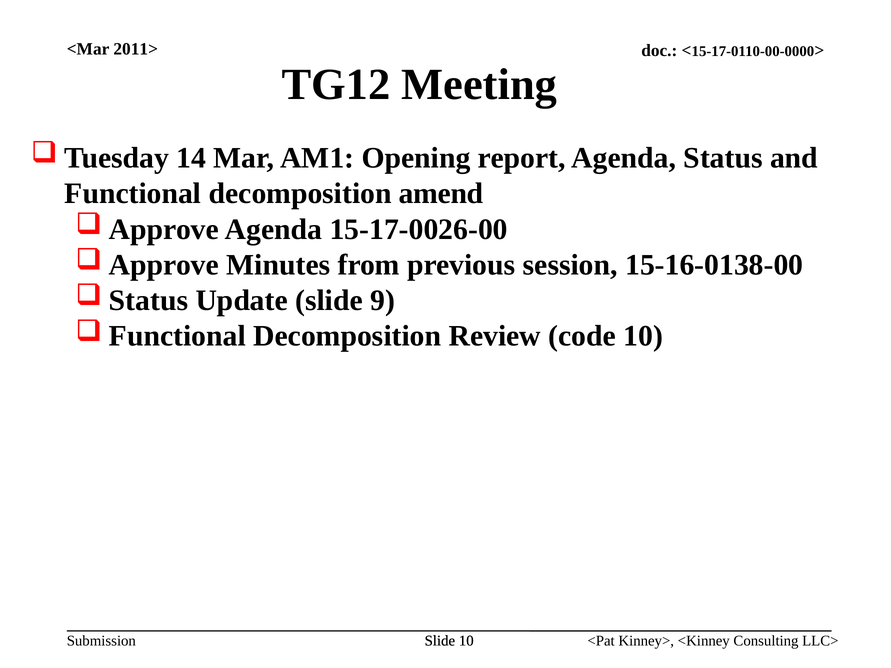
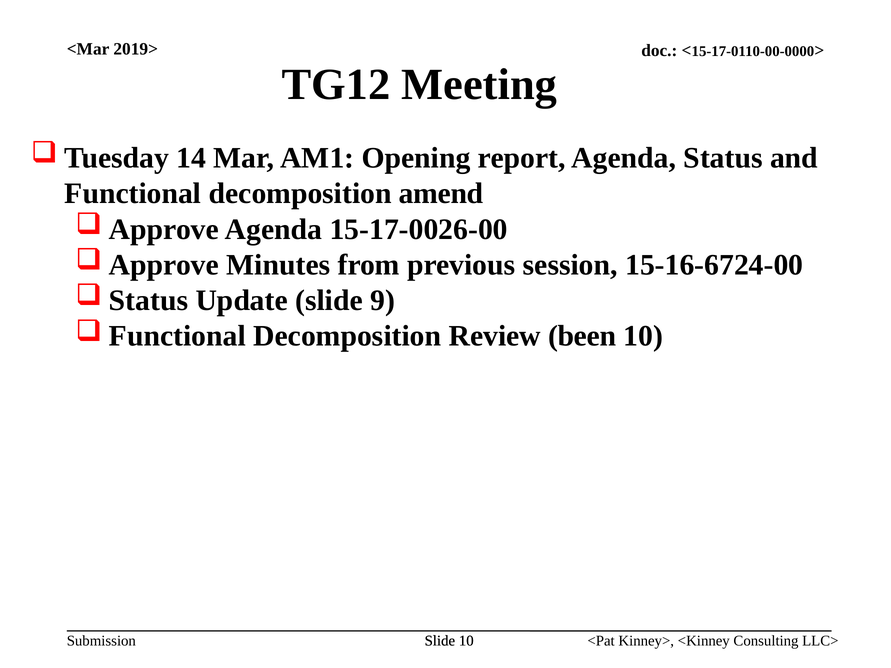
2011>: 2011> -> 2019> (136, 49)
15-16-0138-00: 15-16-0138-00 -> 15-16-6724-00 (714, 265)
code: code -> been (582, 336)
